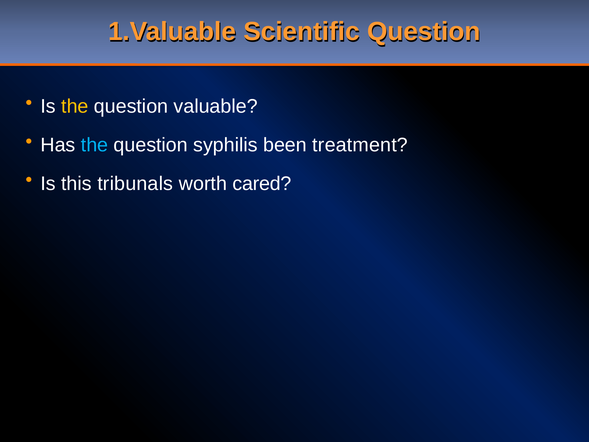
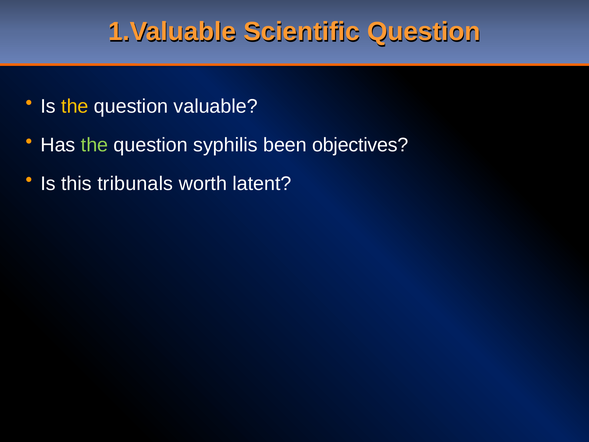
the colour: light blue -> light green (95, 145)
treatment: treatment -> objectives (360, 145)
cared: cared -> latent (262, 183)
